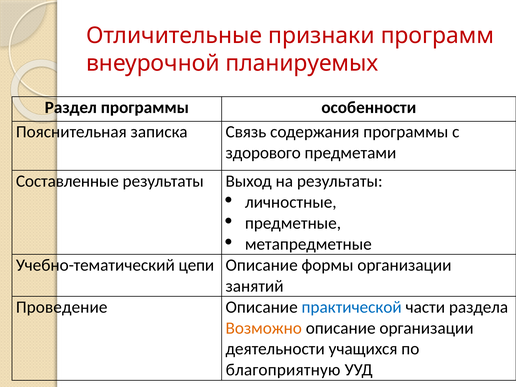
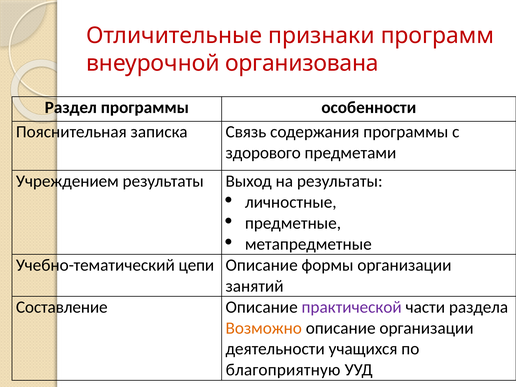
планируемых: планируемых -> организована (302, 63)
Составленные: Составленные -> Учреждением (67, 181)
Проведение: Проведение -> Составление (62, 307)
практической colour: blue -> purple (352, 307)
